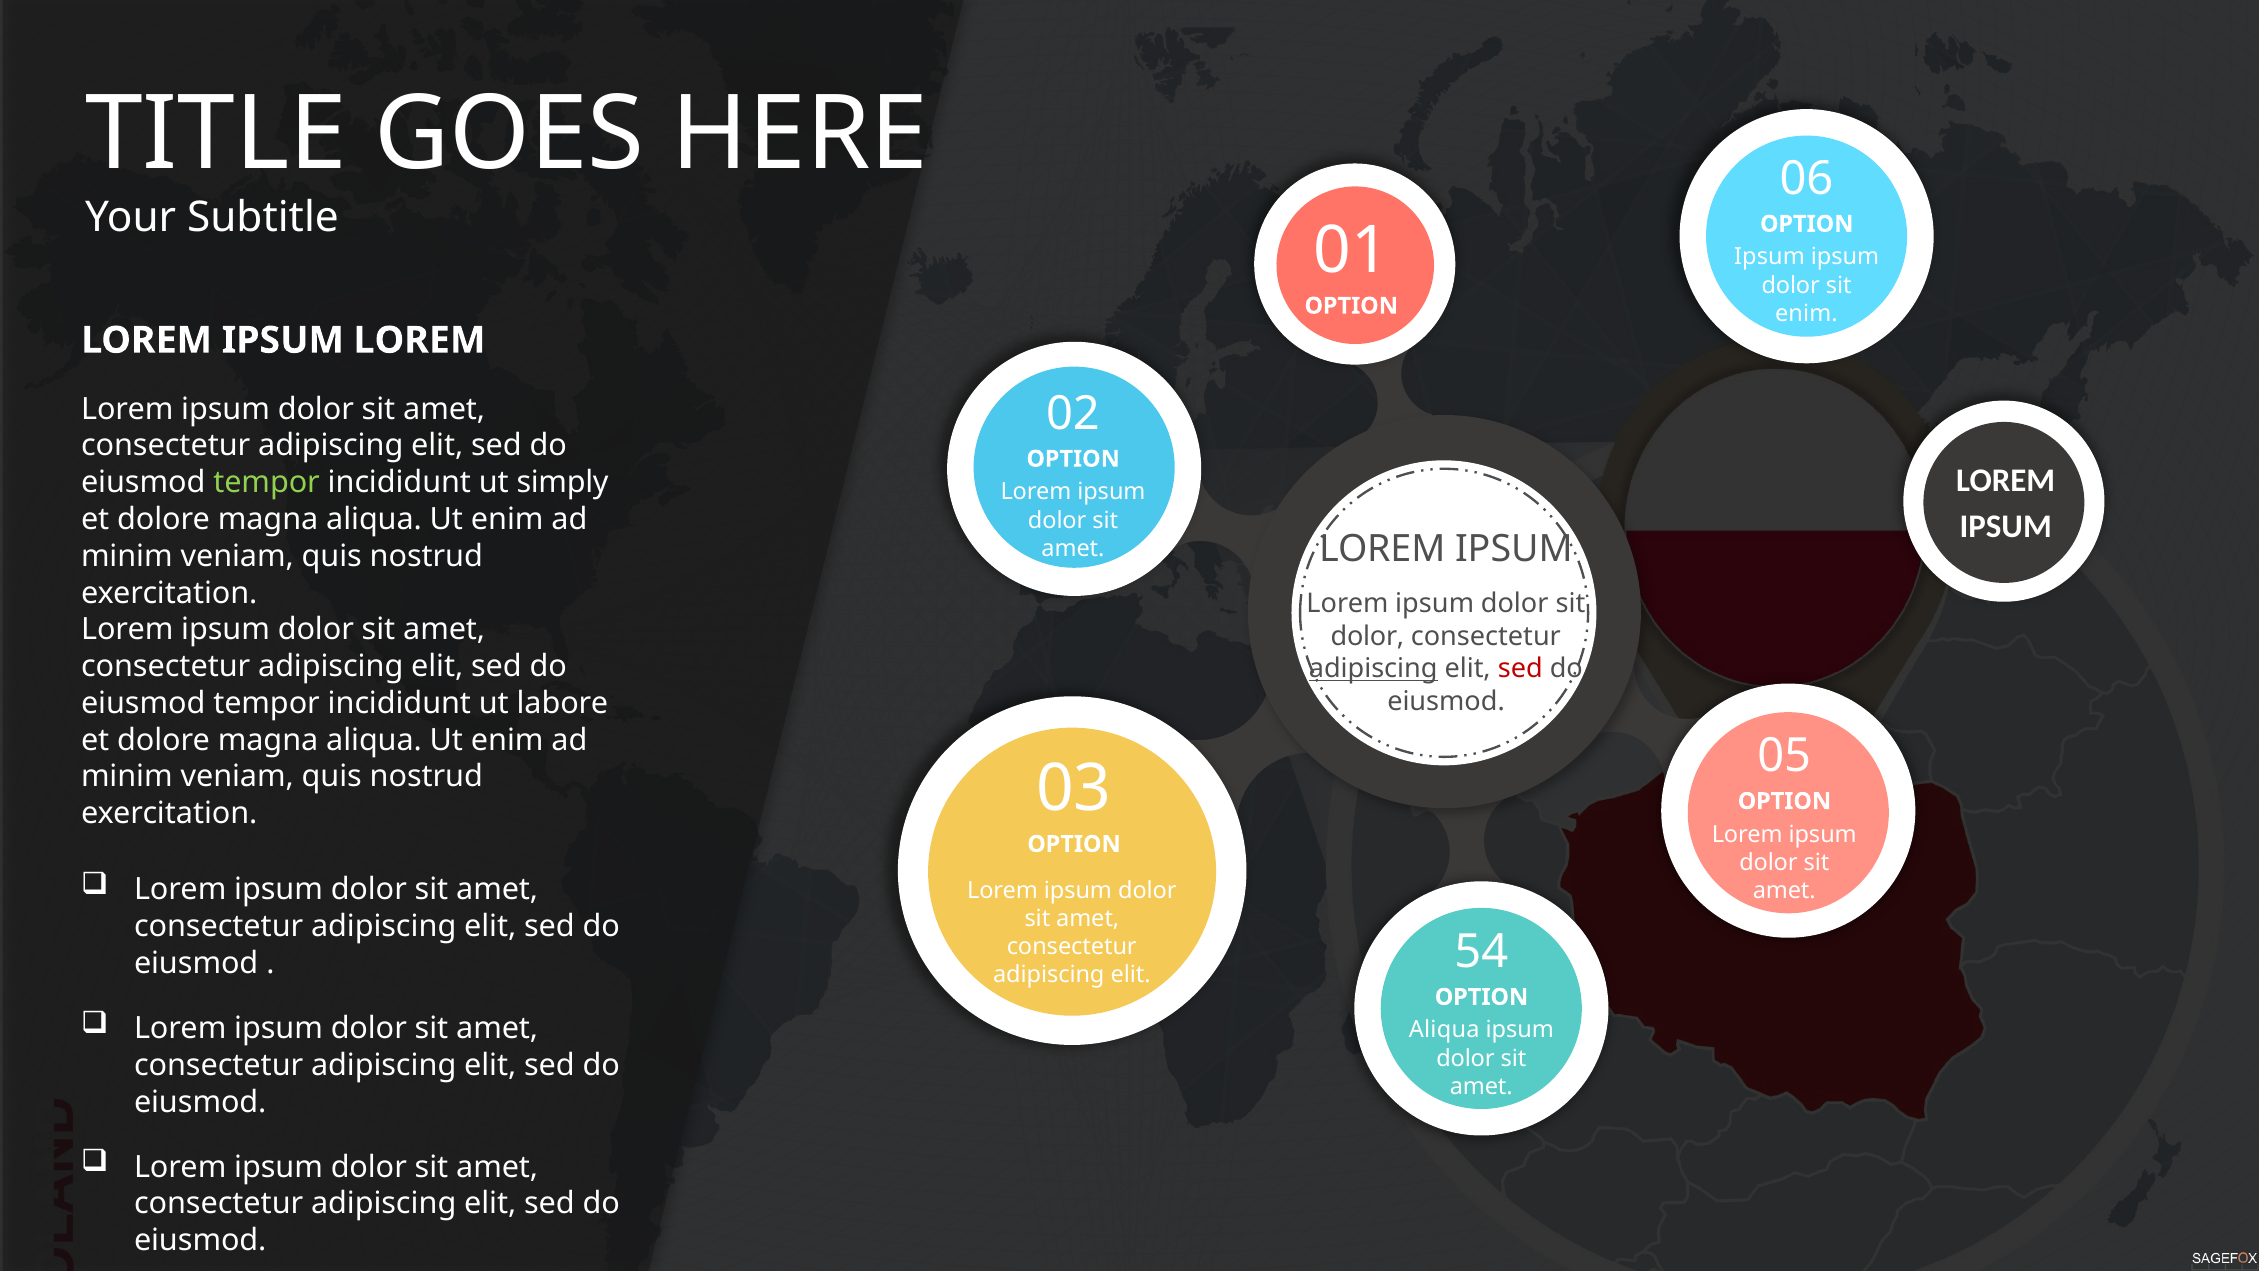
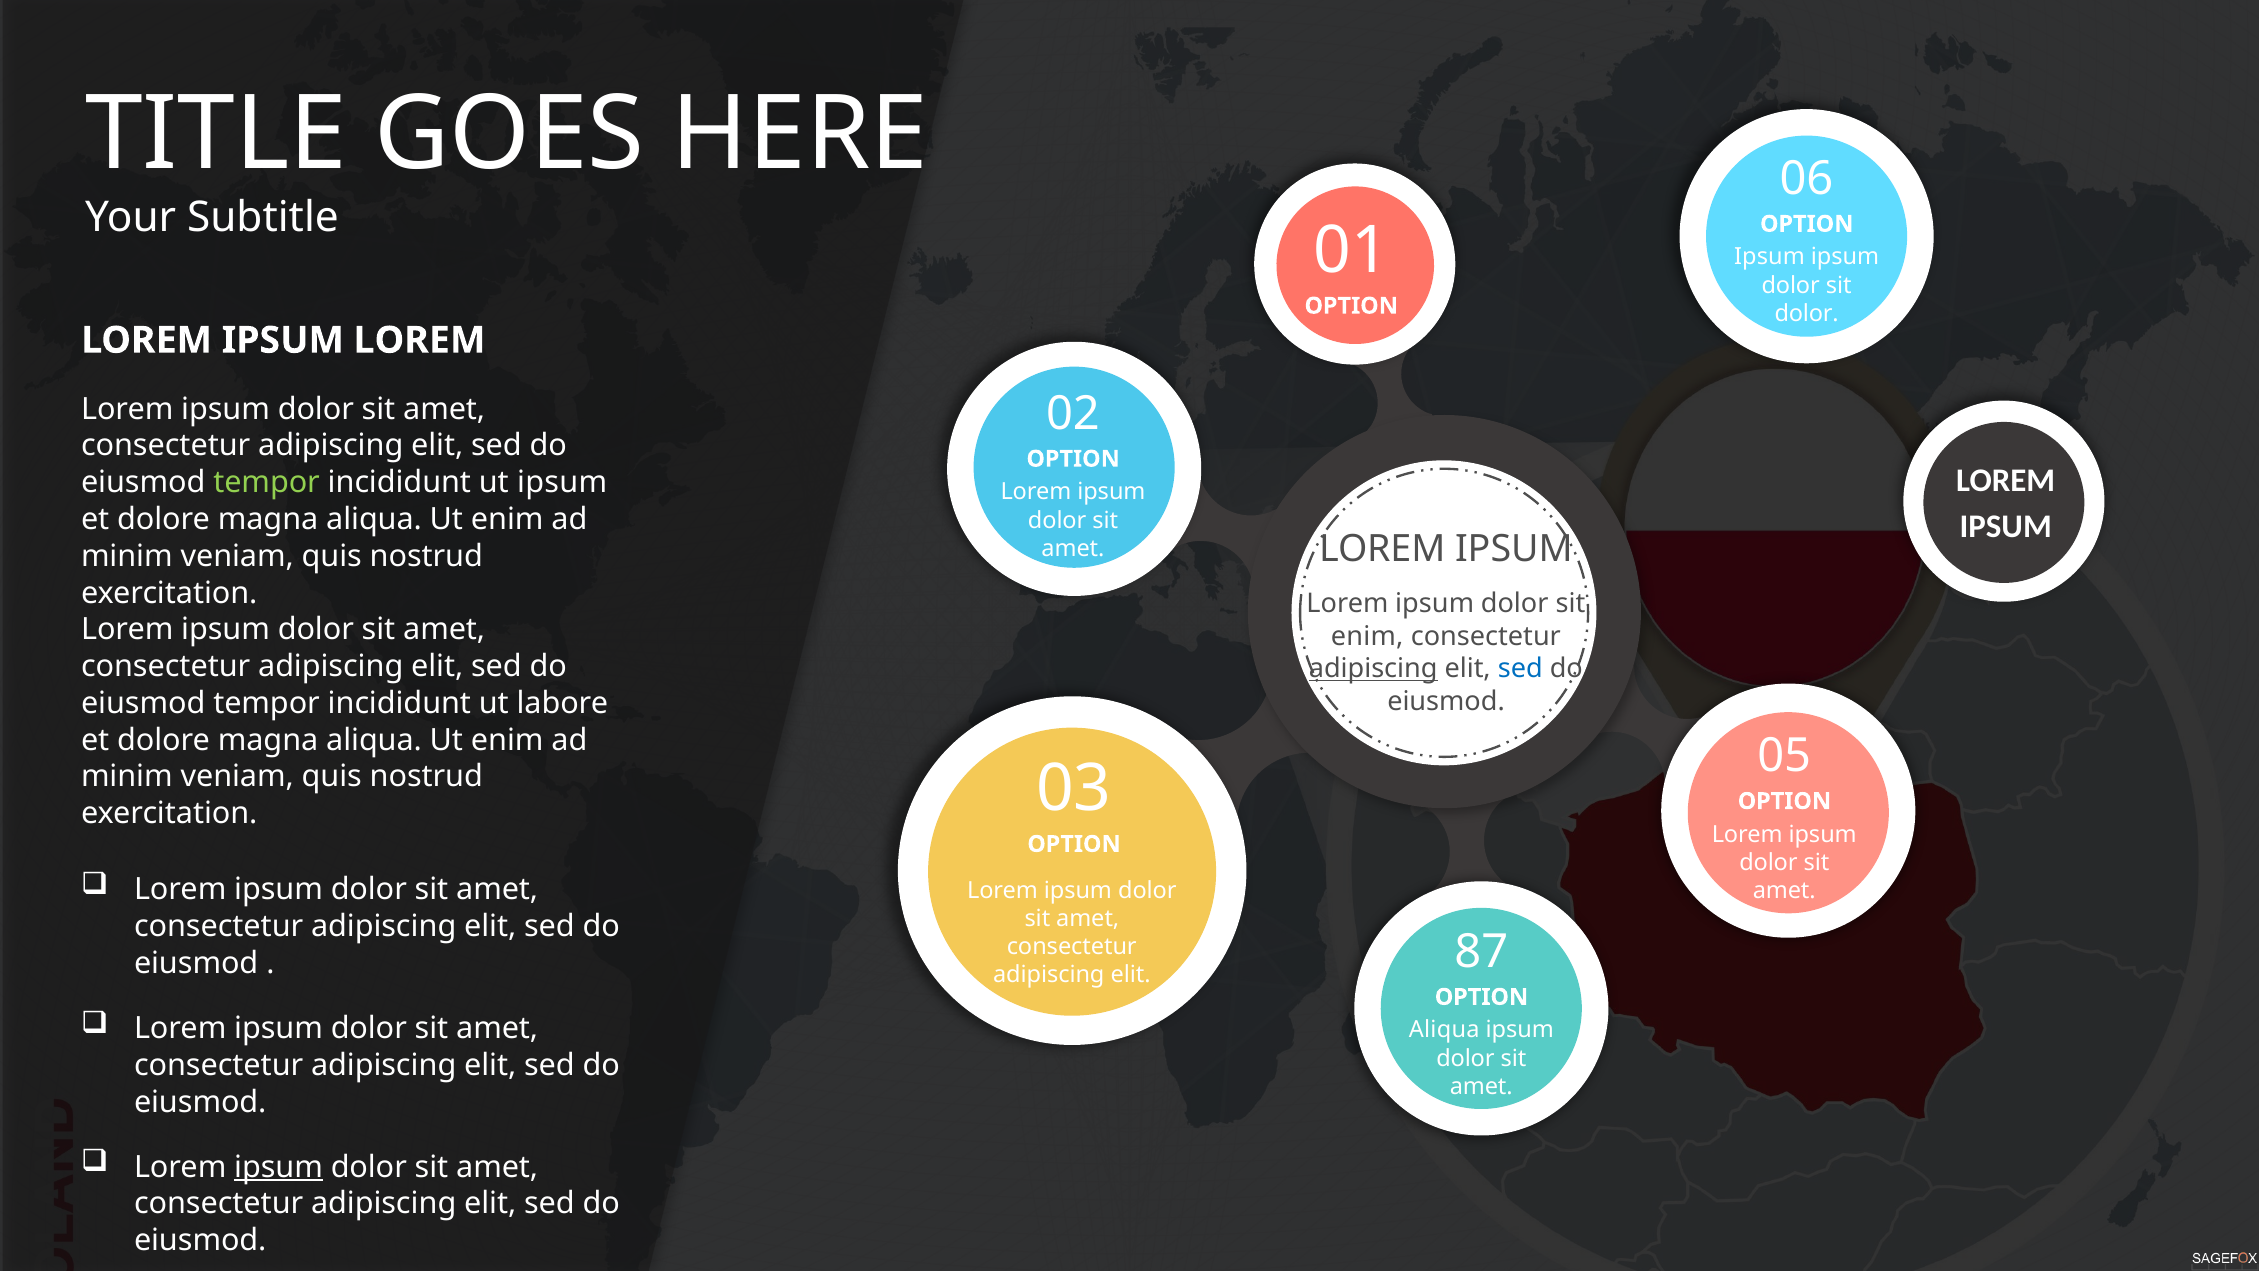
enim: enim -> dolor (1807, 314)
ut simply: simply -> ipsum (562, 482)
dolor: dolor -> enim (1367, 636)
sed colour: red -> blue (1520, 669)
54: 54 -> 87 (1481, 951)
ipsum underline: none -> present (279, 1167)
